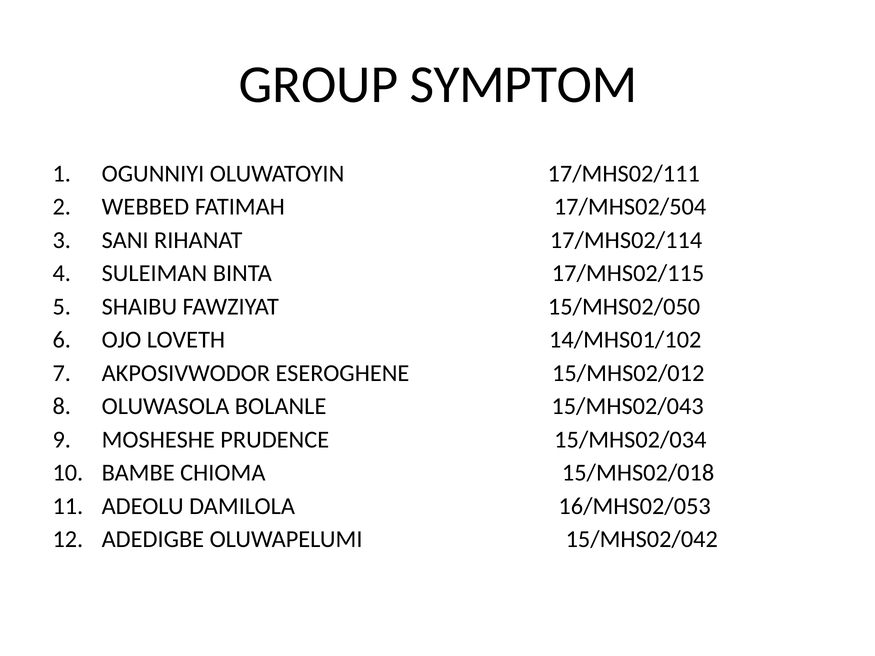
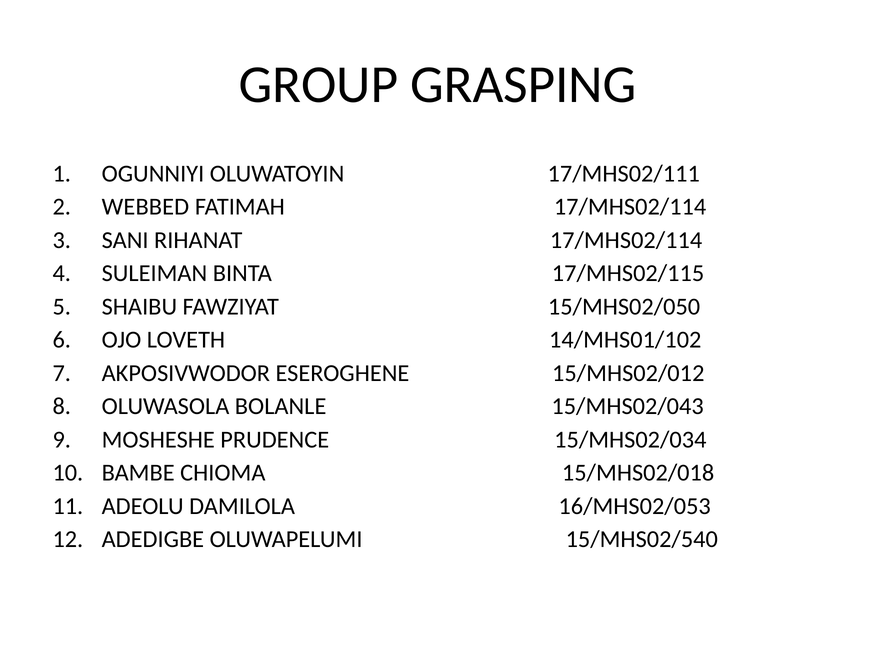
SYMPTOM: SYMPTOM -> GRASPING (523, 85)
FATIMAH 17/MHS02/504: 17/MHS02/504 -> 17/MHS02/114 (630, 207)
15/MHS02/042: 15/MHS02/042 -> 15/MHS02/540 (642, 539)
